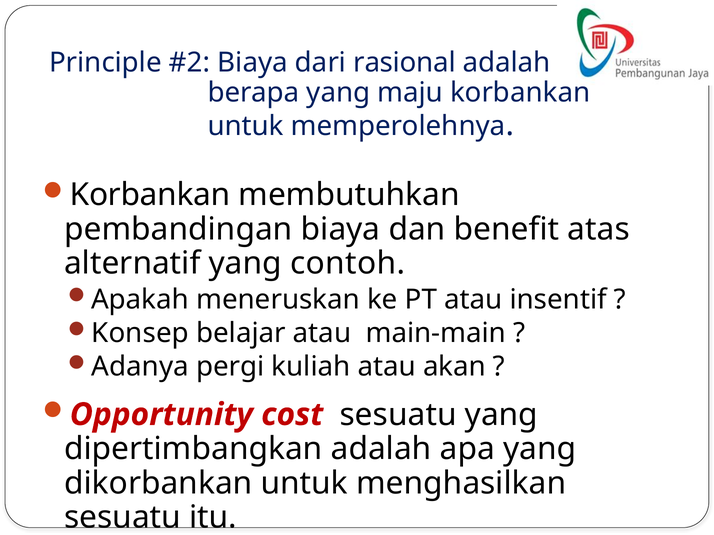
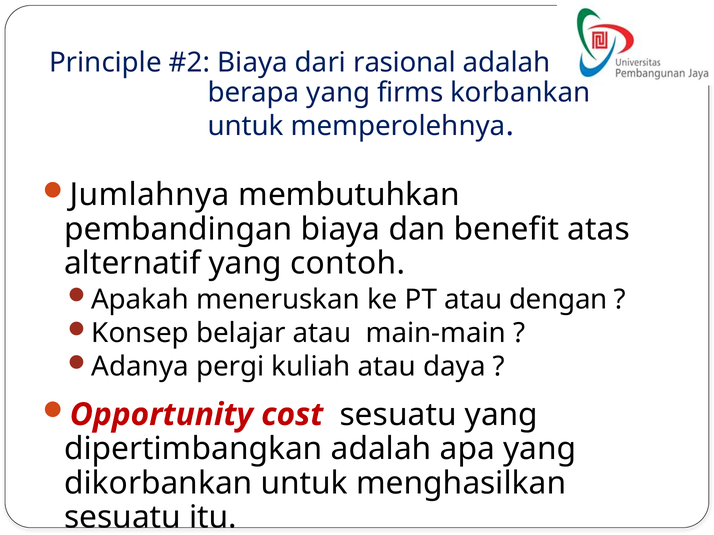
maju: maju -> firms (410, 93)
Korbankan: Korbankan -> Jumlahnya (150, 195)
insentif: insentif -> dengan (558, 300)
akan: akan -> daya (454, 367)
